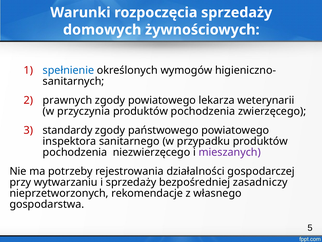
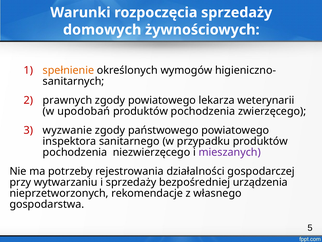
spełnienie colour: blue -> orange (68, 70)
przyczynia: przyczynia -> upodobań (84, 111)
standardy: standardy -> wyzwanie (67, 130)
zasadniczy: zasadniczy -> urządzenia (260, 182)
